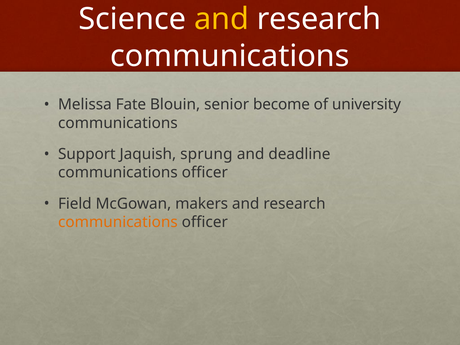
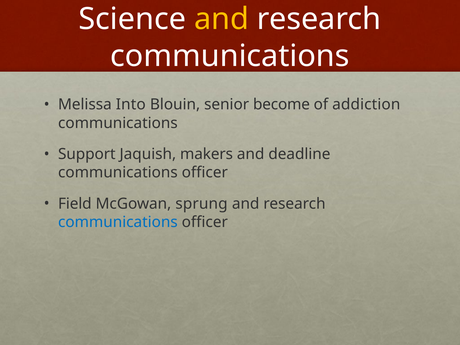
Fate: Fate -> Into (131, 105)
university: university -> addiction (366, 105)
sprung: sprung -> makers (207, 154)
makers: makers -> sprung (202, 204)
communications colour: orange -> blue (118, 222)
